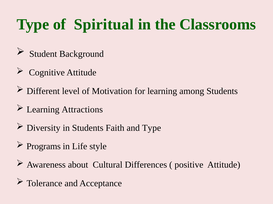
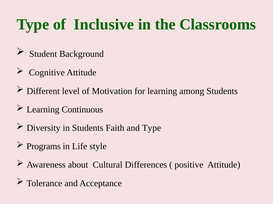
Spiritual: Spiritual -> Inclusive (104, 25)
Attractions: Attractions -> Continuous (82, 110)
